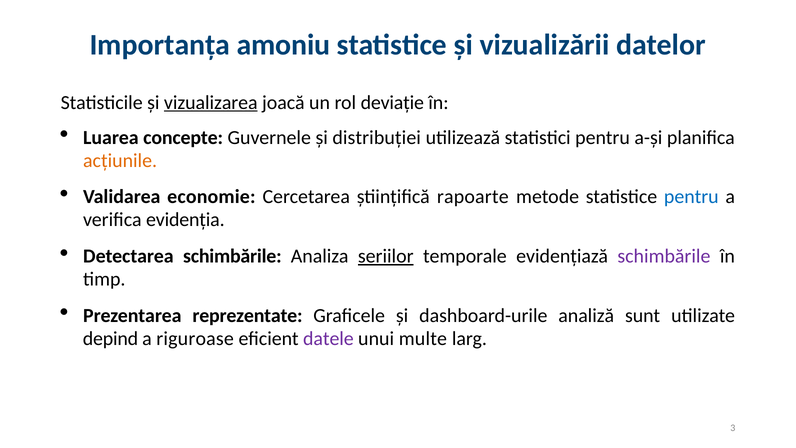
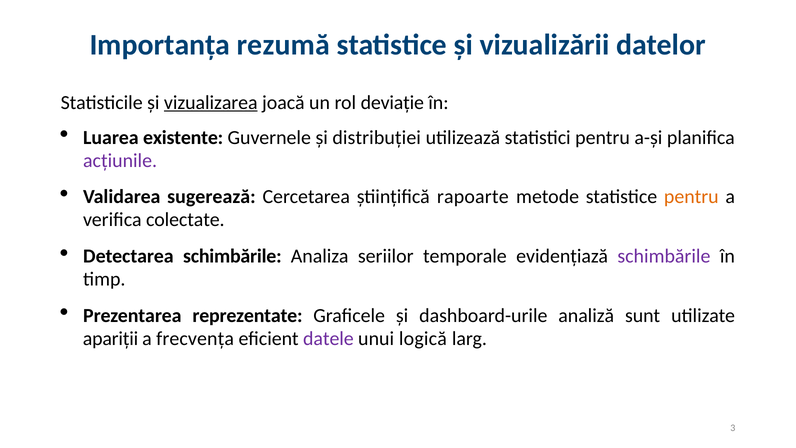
amoniu: amoniu -> rezumă (283, 45)
concepte: concepte -> existente (183, 137)
acțiunile colour: orange -> purple (120, 160)
economie: economie -> sugerează (211, 197)
pentru colour: blue -> orange (691, 197)
evidenția: evidenția -> colectate (185, 220)
seriilor underline: present -> none (386, 256)
depind: depind -> apariții (110, 338)
riguroase: riguroase -> frecvența (195, 338)
multe: multe -> logică (423, 338)
